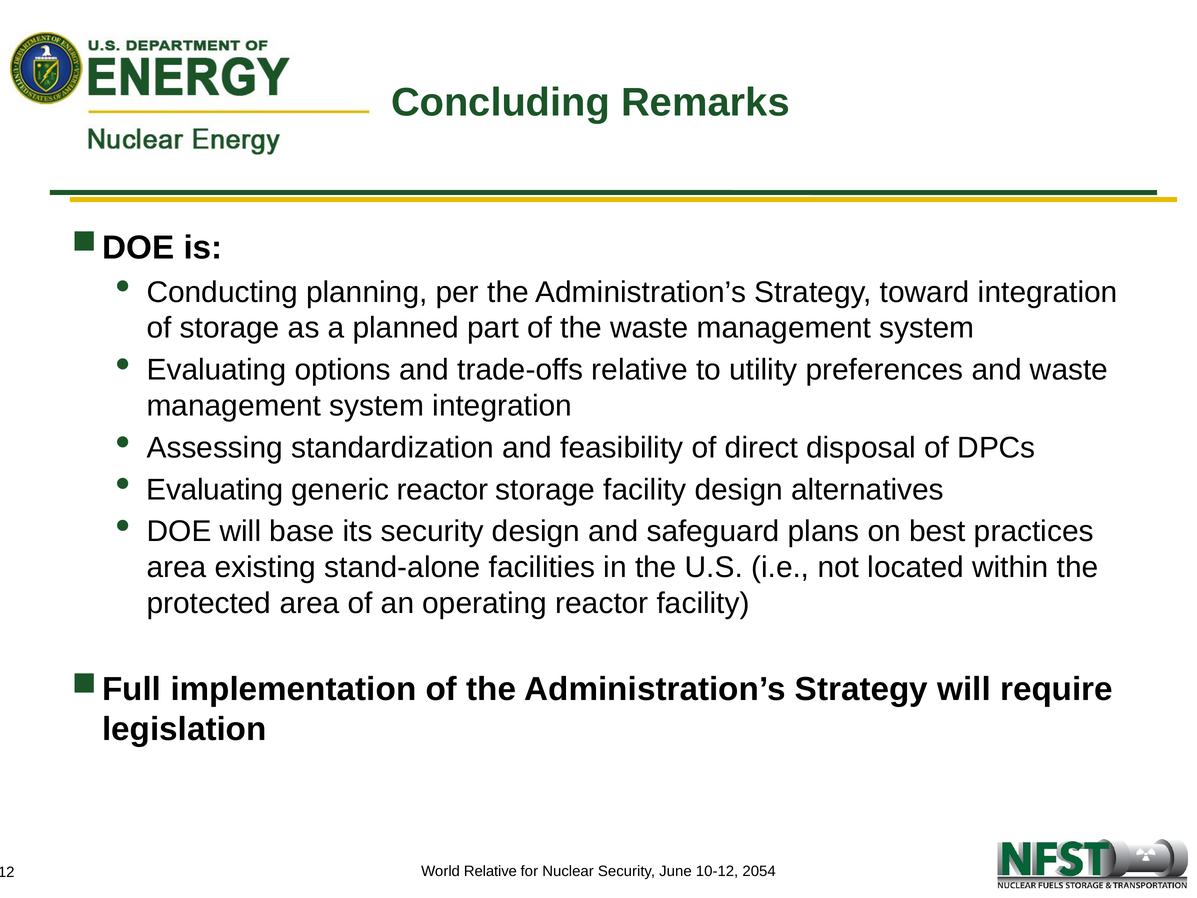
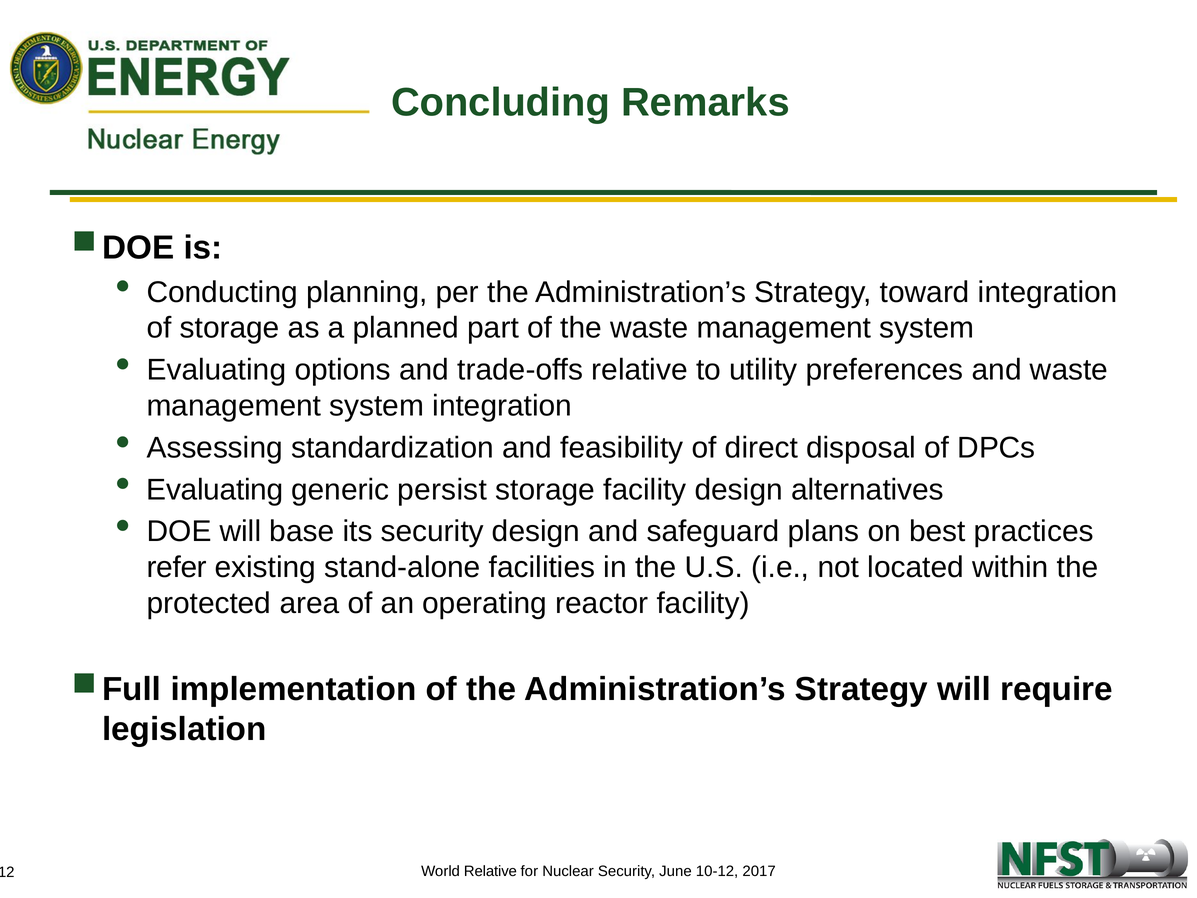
generic reactor: reactor -> persist (442, 490)
area: area -> refer (177, 567)
2054: 2054 -> 2017 (759, 871)
